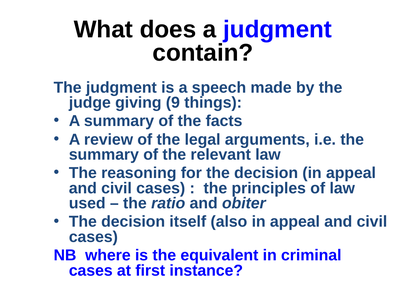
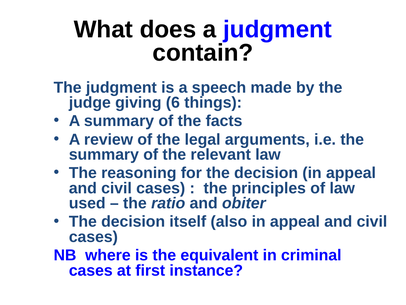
9: 9 -> 6 (173, 103)
